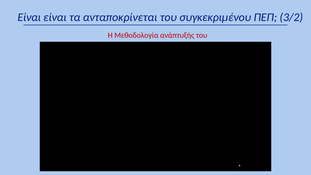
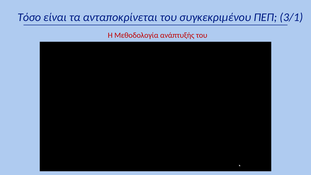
Είναι: Είναι -> Τόσο (29, 17)
3/2: 3/2 -> 3/1 (291, 17)
